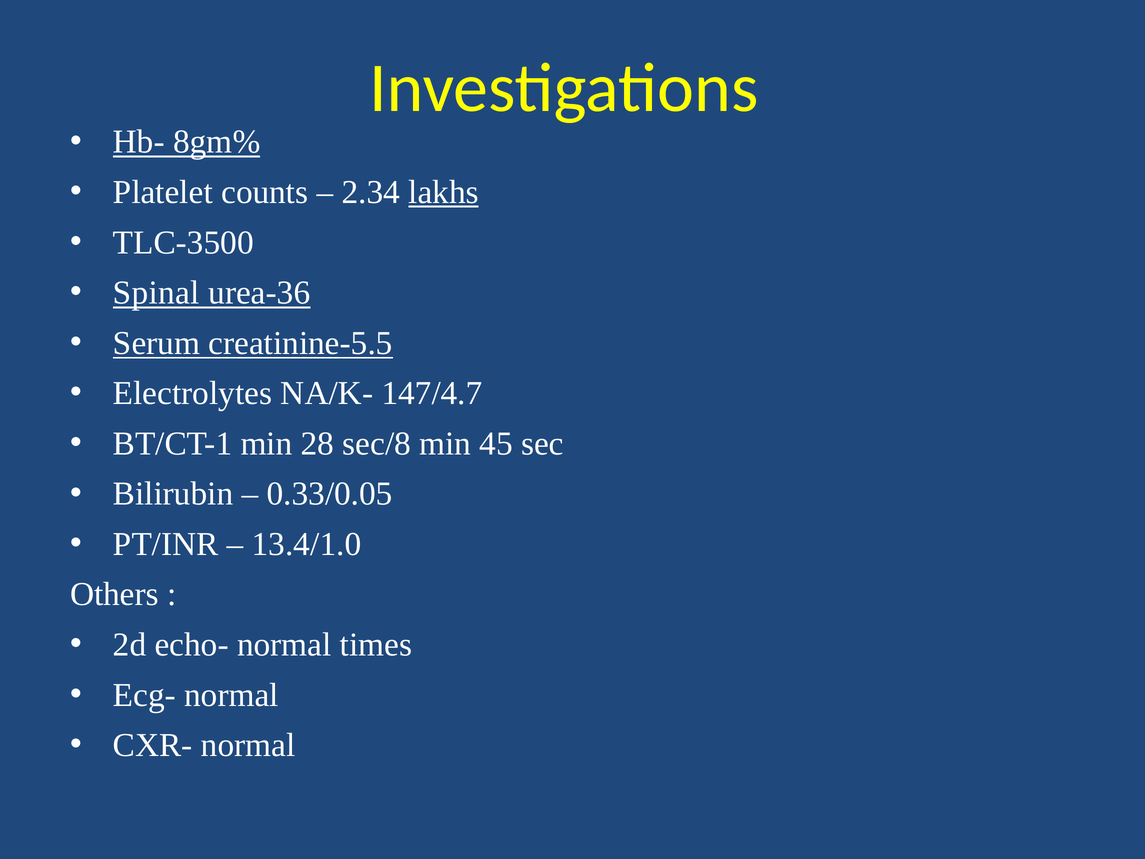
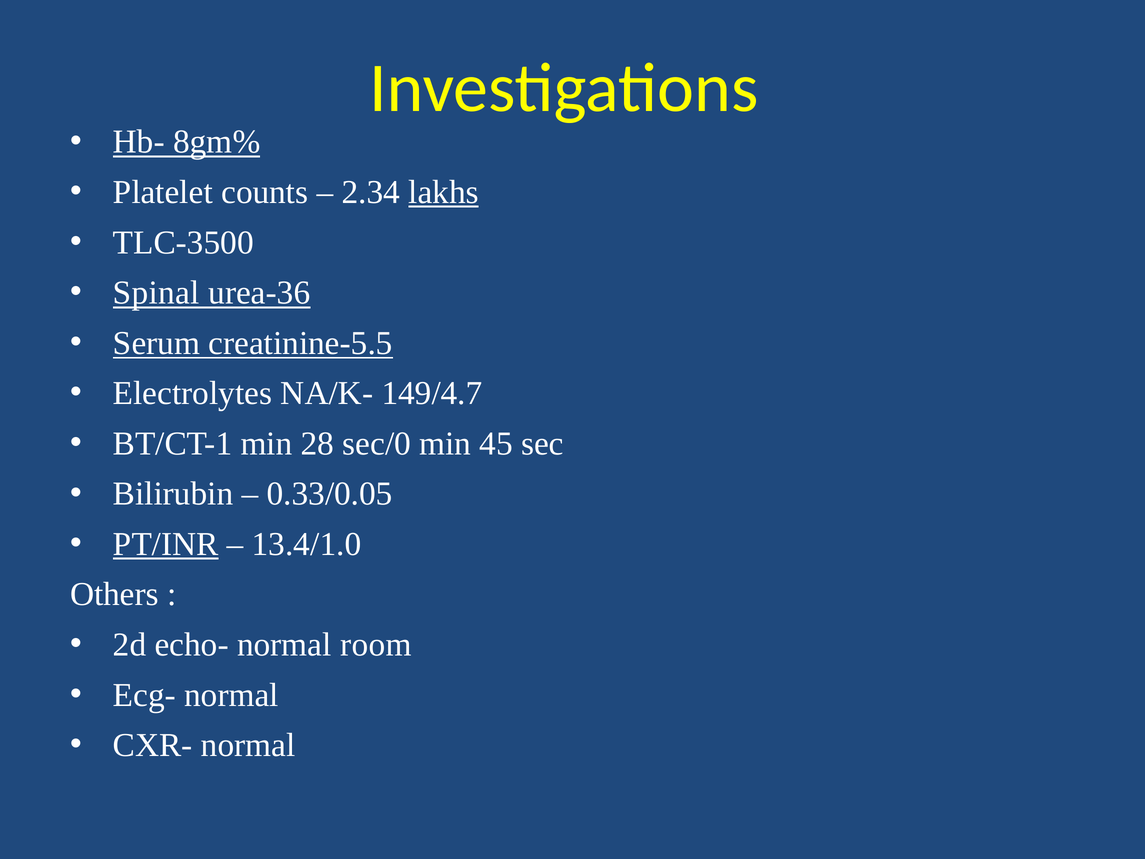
147/4.7: 147/4.7 -> 149/4.7 (432, 393)
sec/8: sec/8 -> sec/0 (377, 443)
PT/INR underline: none -> present (166, 544)
times: times -> room (376, 645)
